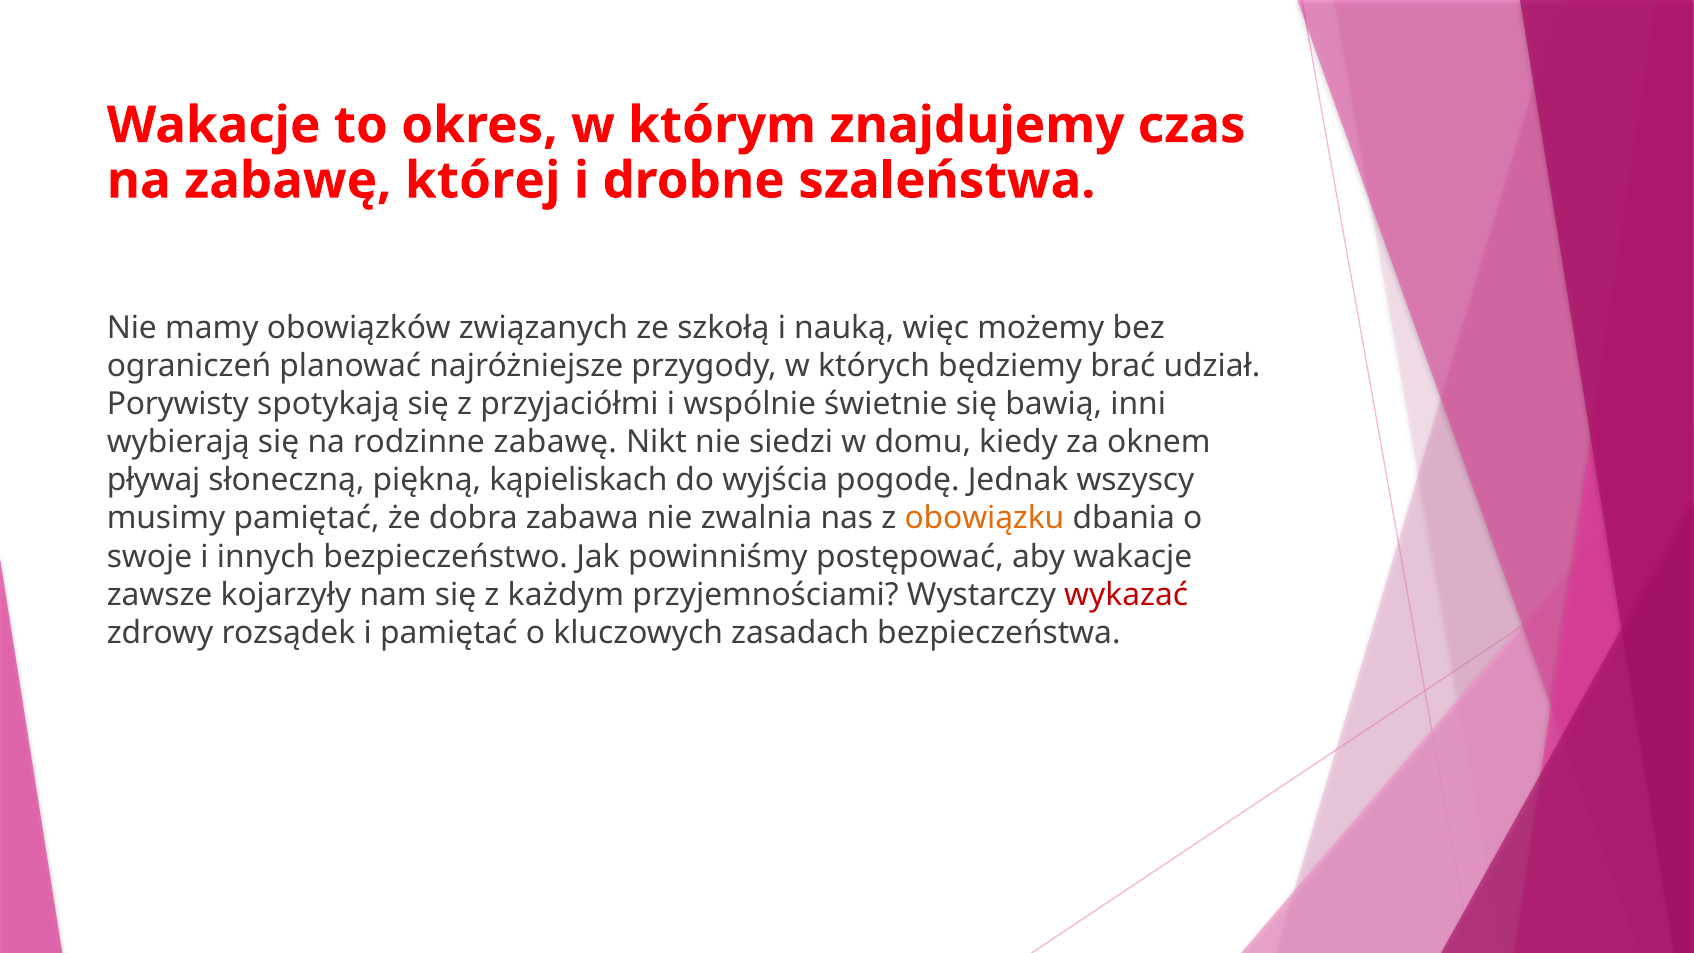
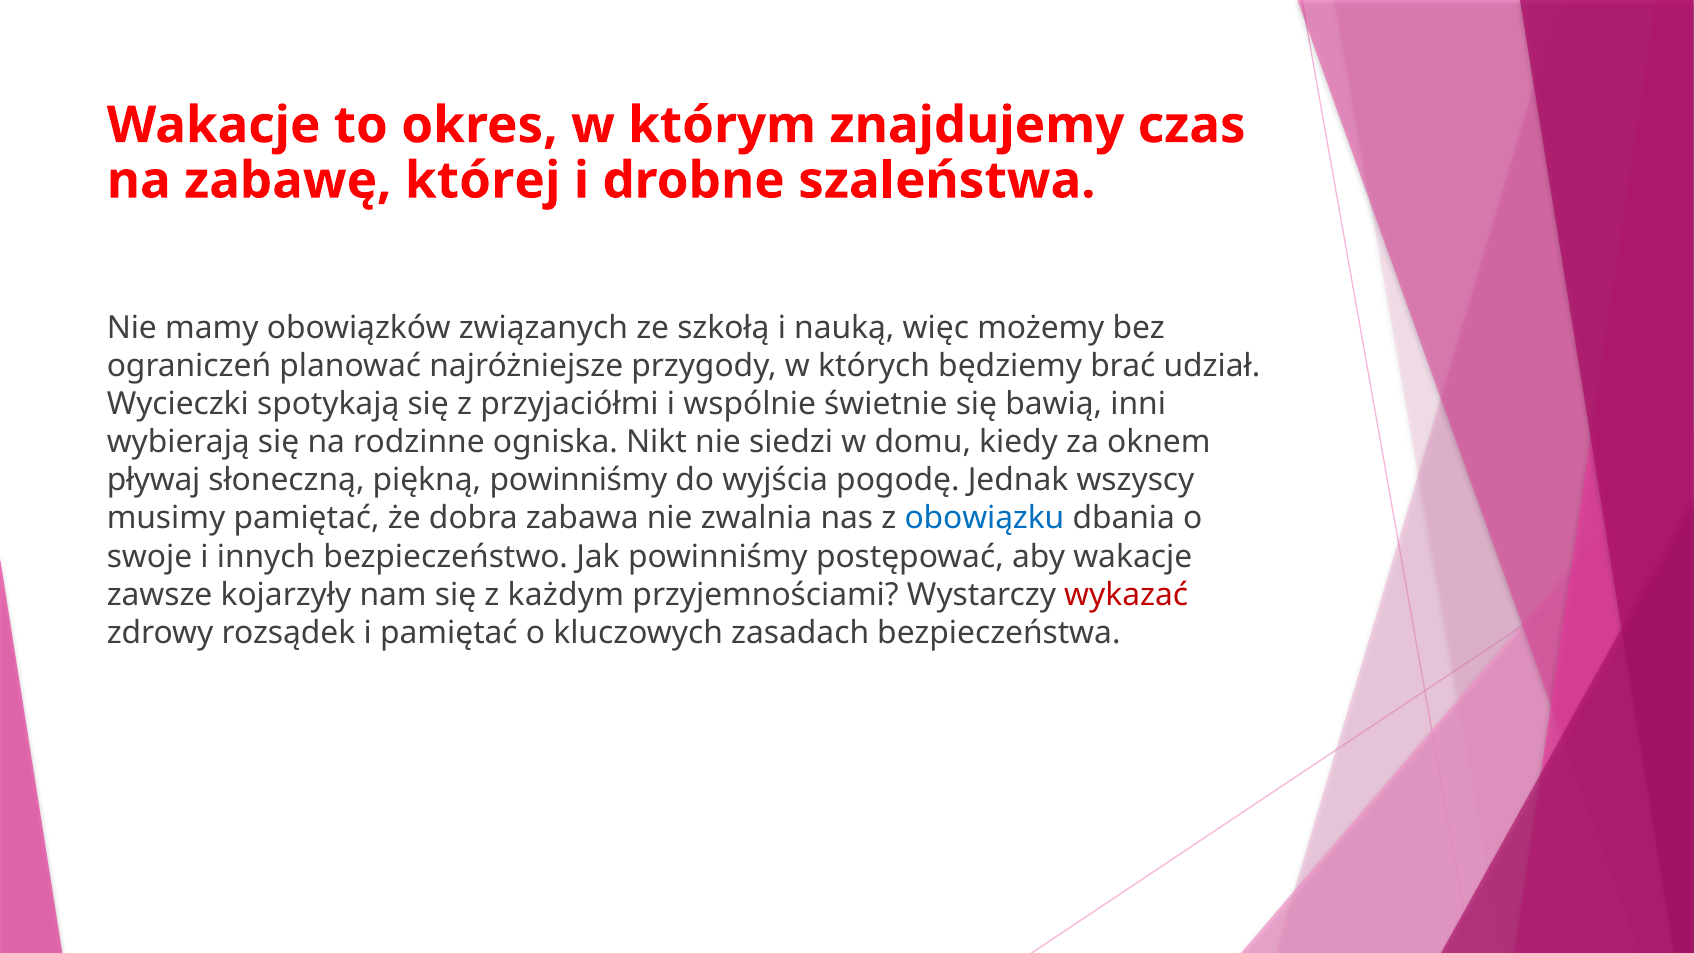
Porywisty: Porywisty -> Wycieczki (178, 404)
rodzinne zabawę: zabawę -> ogniska (555, 442)
piękną kąpieliskach: kąpieliskach -> powinniśmy (578, 480)
obowiązku colour: orange -> blue (984, 518)
